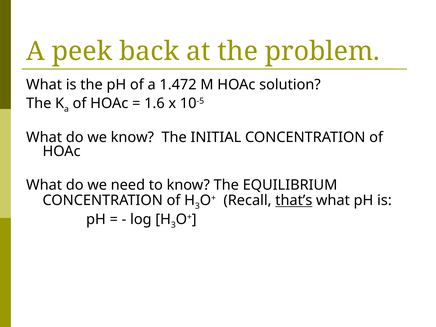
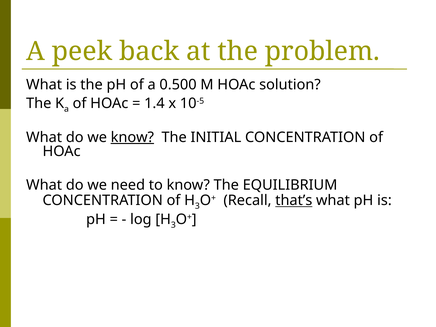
1.472: 1.472 -> 0.500 (178, 85)
1.6: 1.6 -> 1.4 (154, 103)
know underline: none -> present (132, 137)
